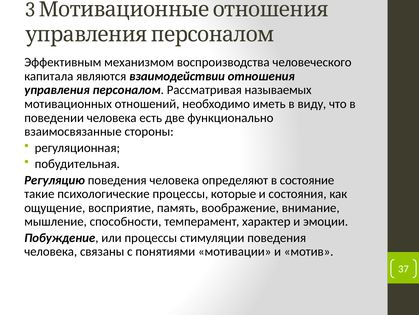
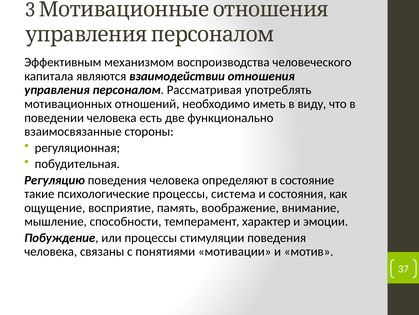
называемых: называемых -> употреблять (278, 90)
которые: которые -> система (233, 193)
